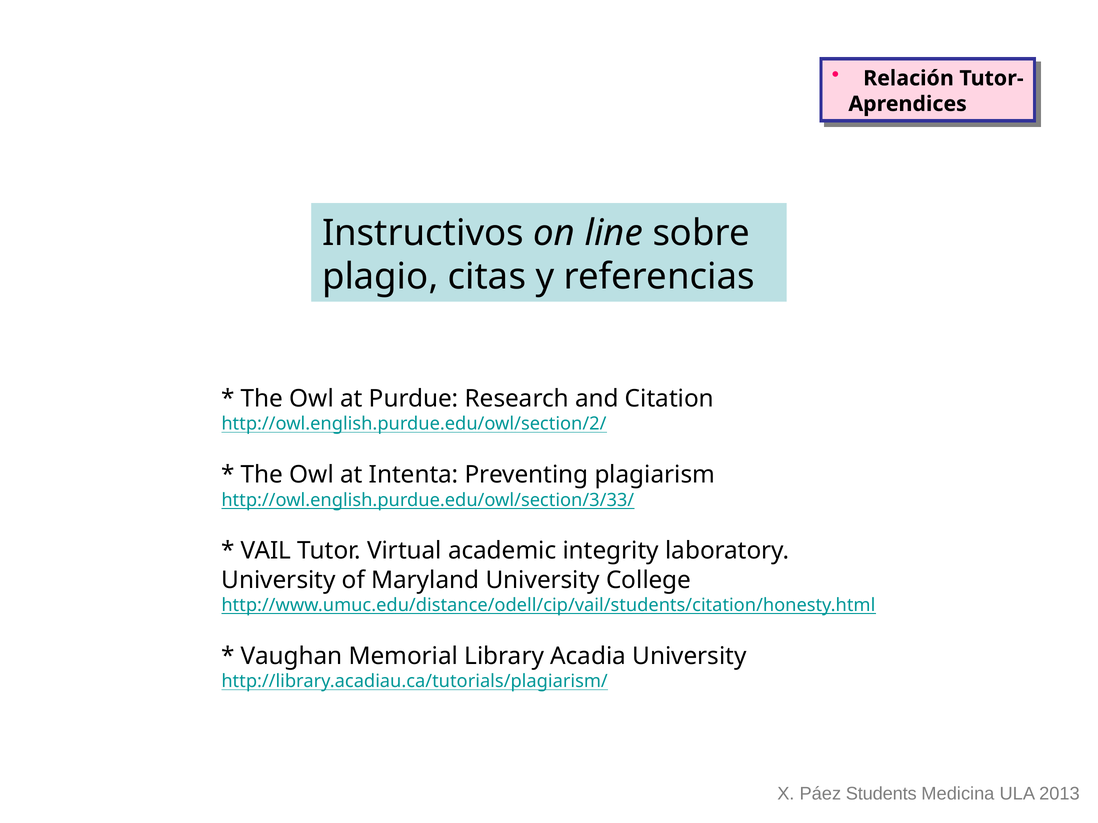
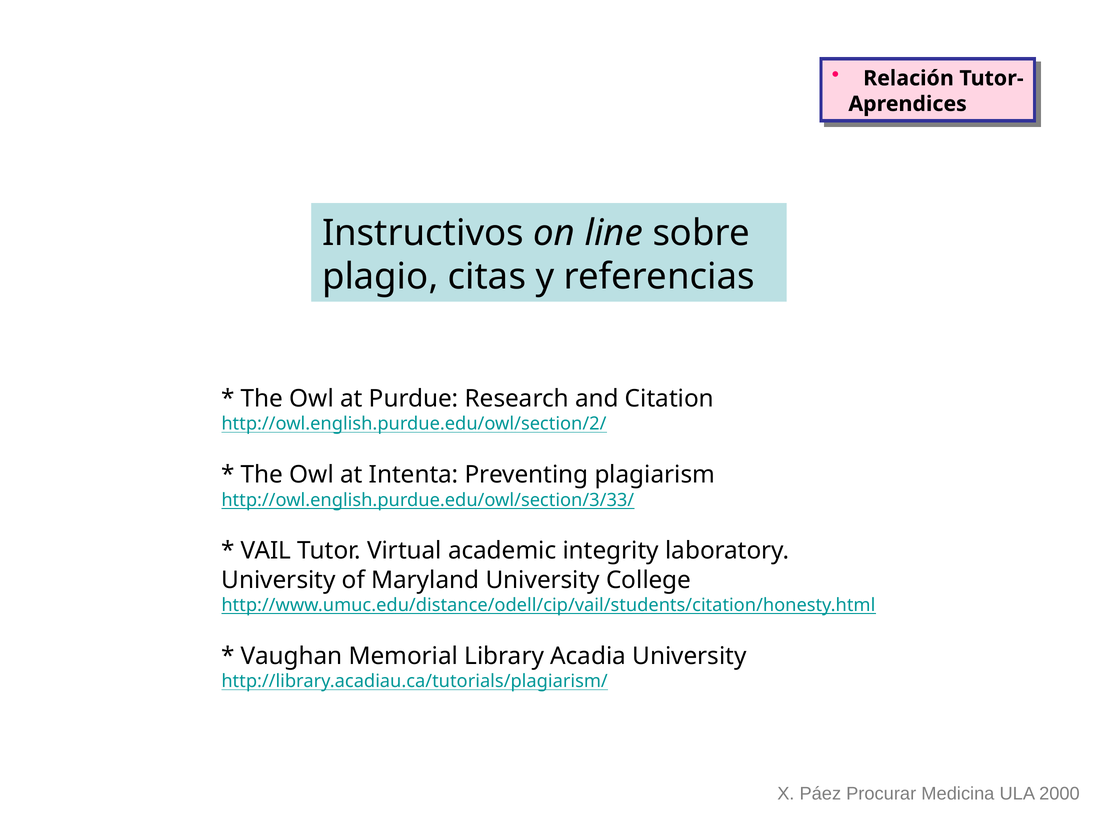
Students: Students -> Procurar (881, 794)
2013: 2013 -> 2000 (1059, 794)
